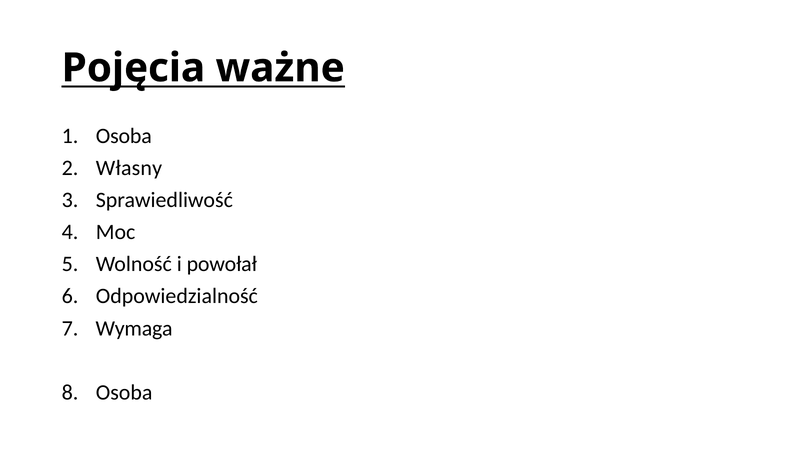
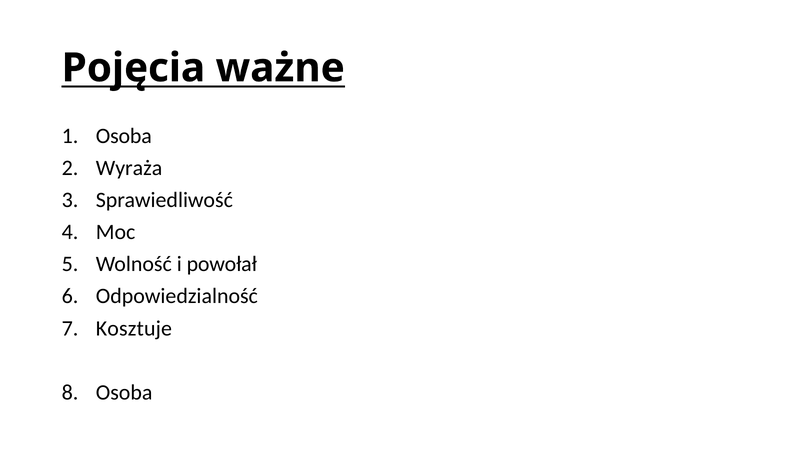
Własny: Własny -> Wyraża (129, 168)
Wymaga: Wymaga -> Kosztuje (134, 328)
